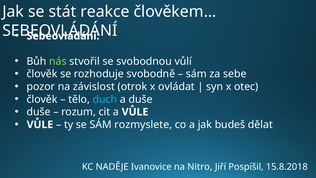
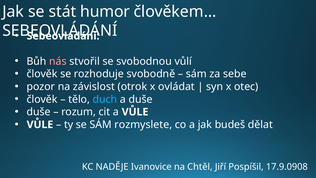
reakce: reakce -> humor (105, 12)
nás colour: light green -> pink (58, 61)
Nitro: Nitro -> Chtěl (200, 167)
15.8.2018: 15.8.2018 -> 17.9.0908 (287, 167)
